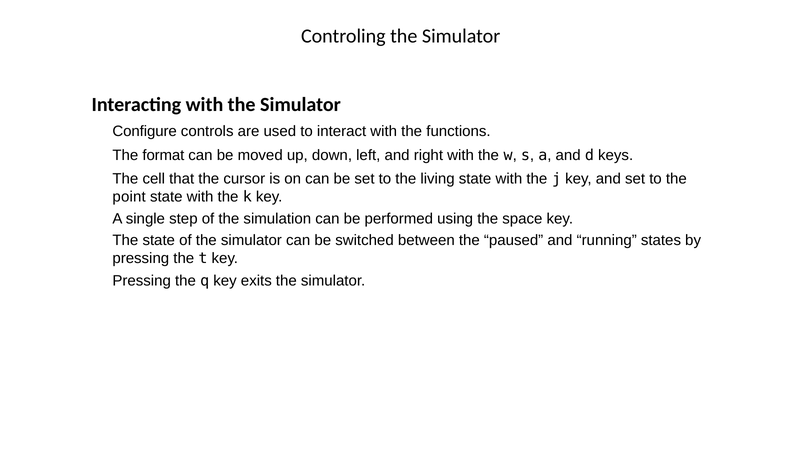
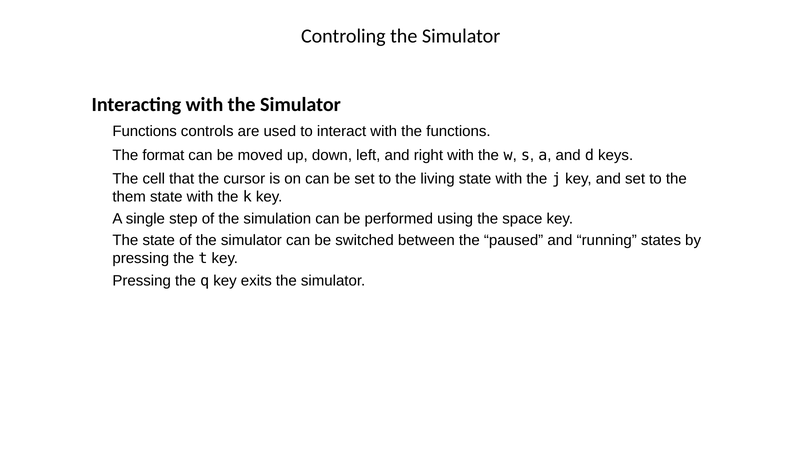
Configure: Configure -> Functions (145, 131)
point: point -> them (129, 197)
